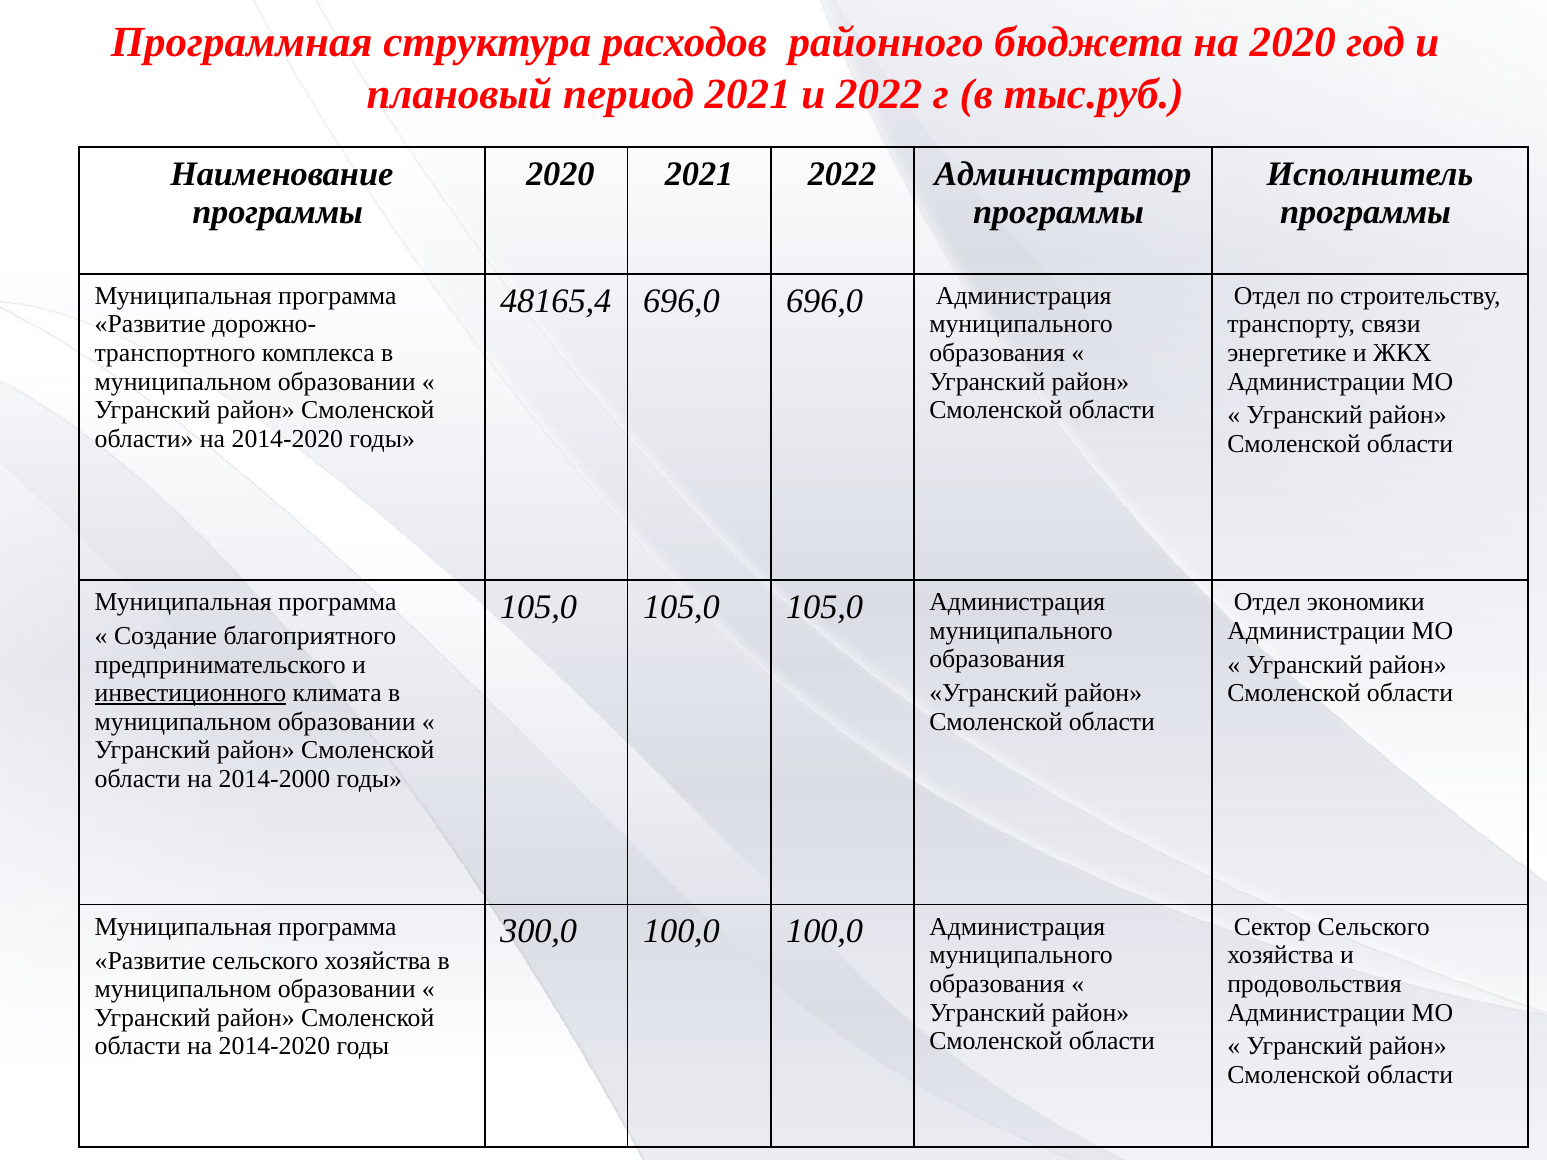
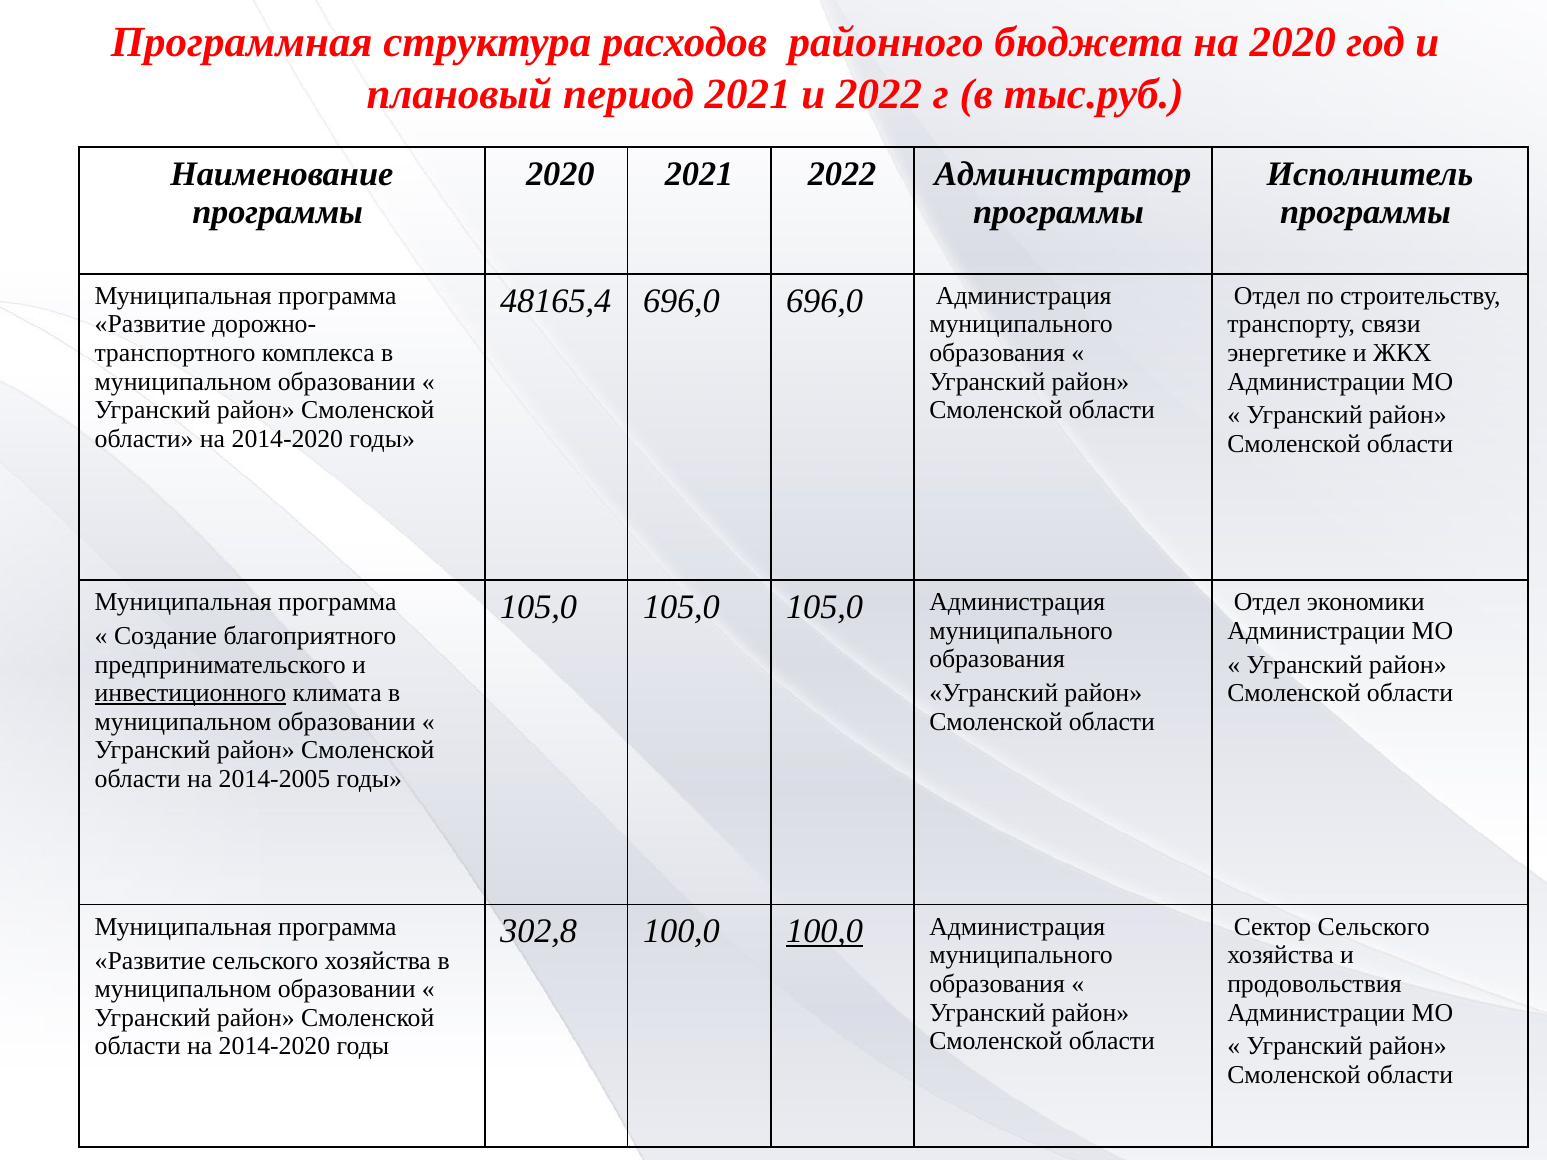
2014-2000: 2014-2000 -> 2014-2005 (274, 779)
300,0: 300,0 -> 302,8 (539, 932)
100,0 underline: none -> present (825, 932)
